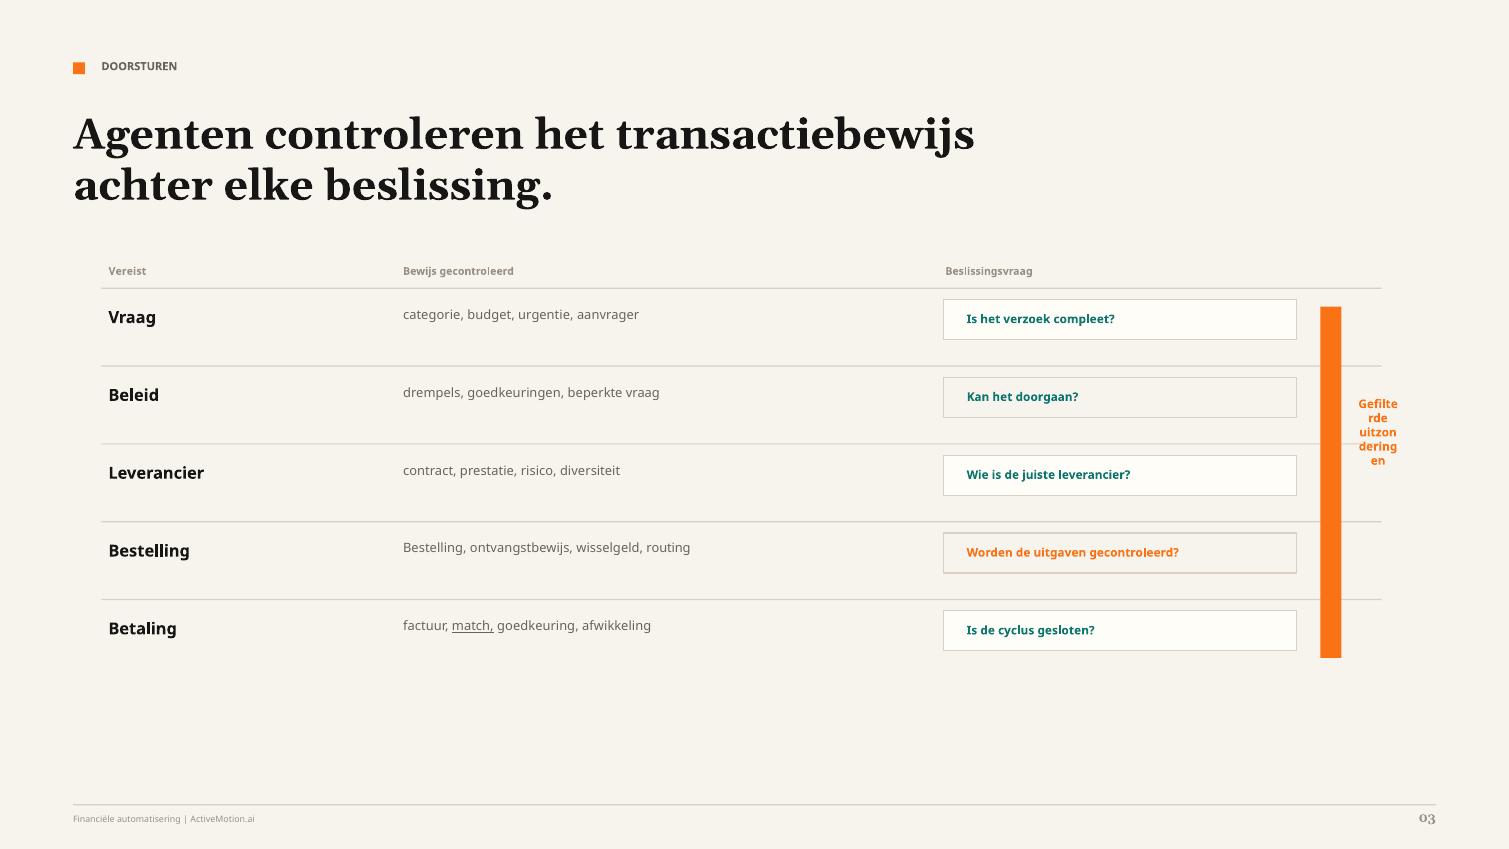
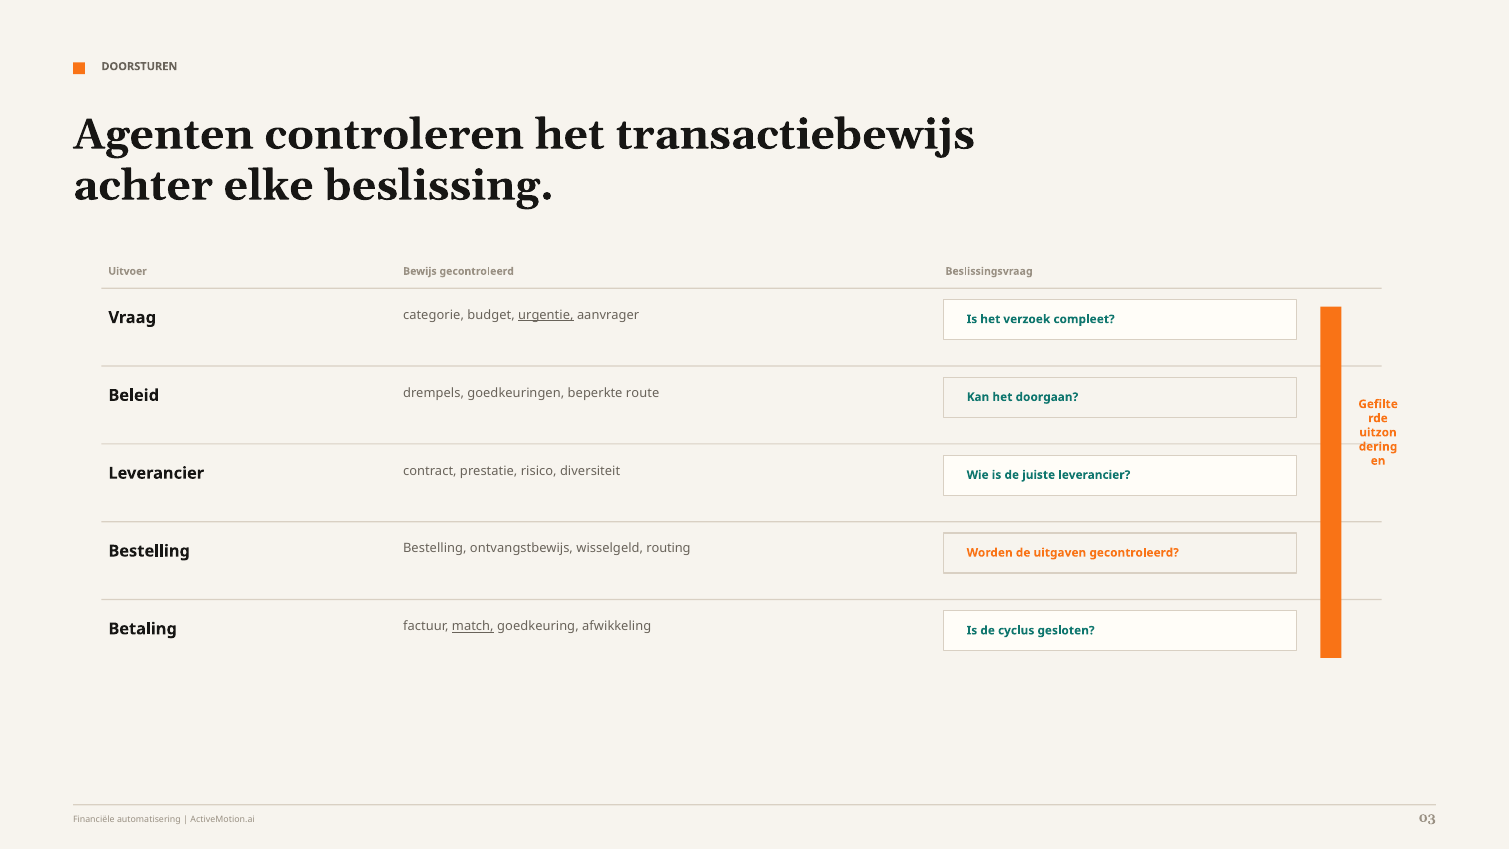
Vereist: Vereist -> Uitvoer (128, 271)
urgentie underline: none -> present (546, 315)
beperkte vraag: vraag -> route (643, 393)
